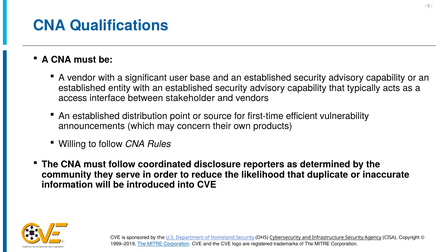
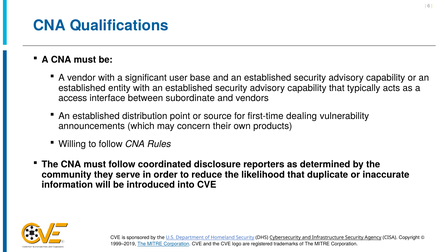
stakeholder: stakeholder -> subordinate (190, 98)
efficient: efficient -> dealing (302, 116)
